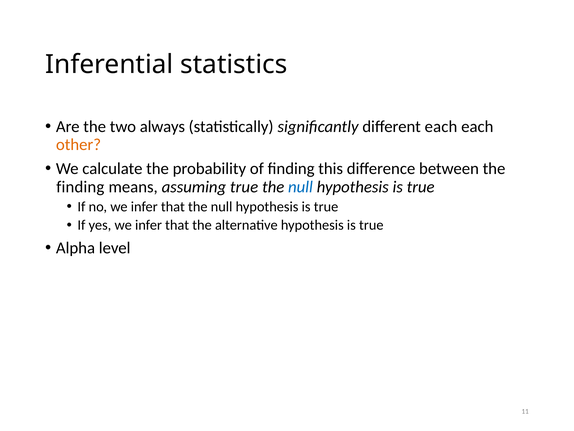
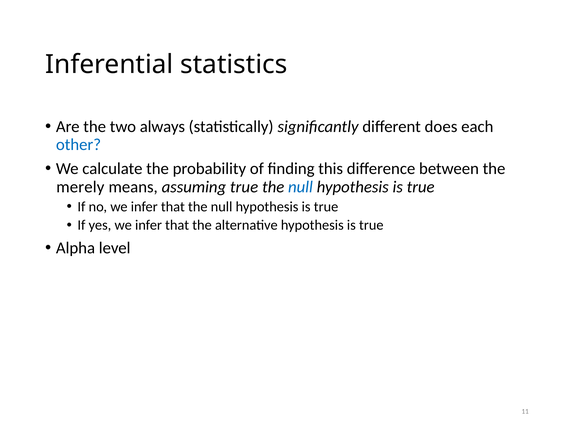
different each: each -> does (441, 126)
other colour: orange -> blue (78, 144)
finding: finding -> merely (80, 187)
